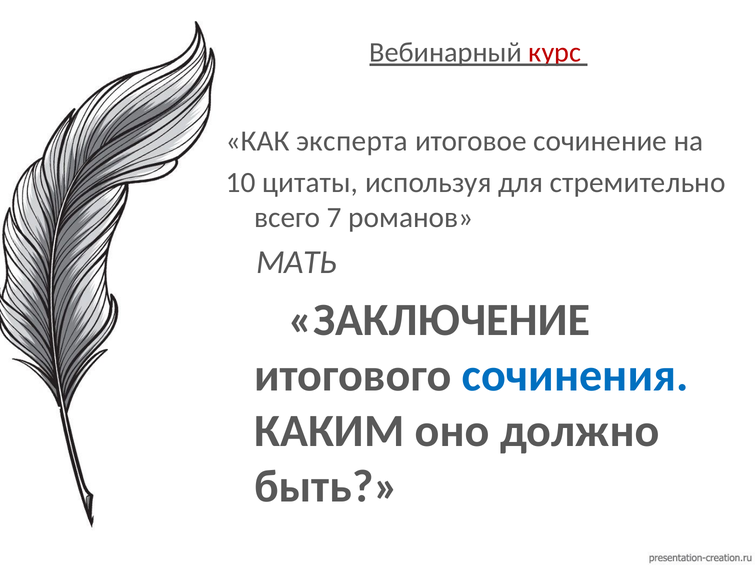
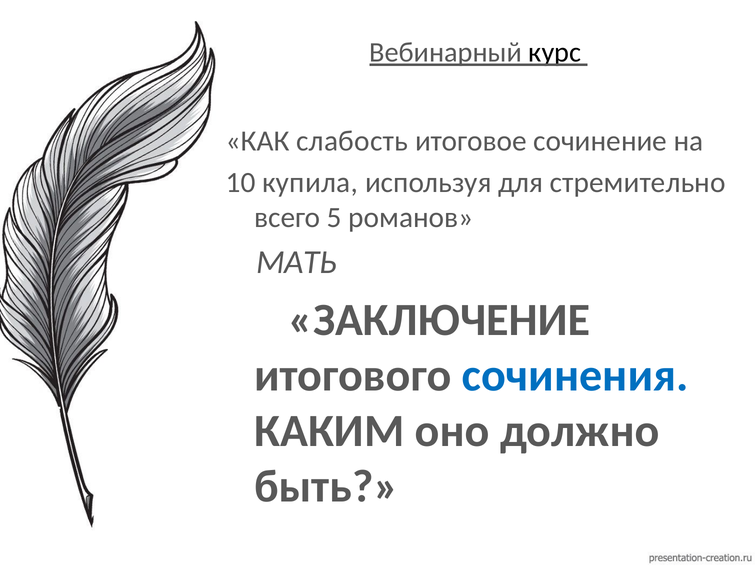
курс colour: red -> black (555, 53)
эксперта: эксперта -> слабость (352, 141)
цитаты: цитаты -> купила (310, 182)
7: 7 -> 5 (334, 218)
